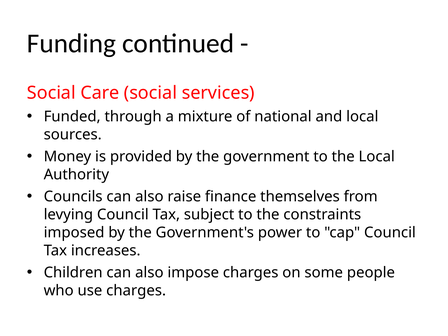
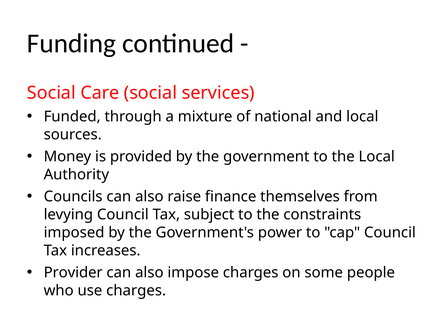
Children: Children -> Provider (73, 273)
